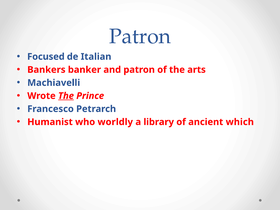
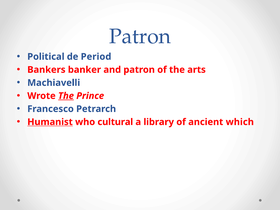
Focused: Focused -> Political (46, 57)
Italian: Italian -> Period (96, 57)
Humanist underline: none -> present (50, 122)
worldly: worldly -> cultural (115, 122)
